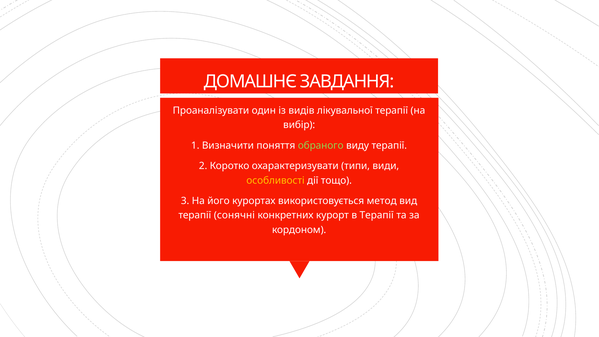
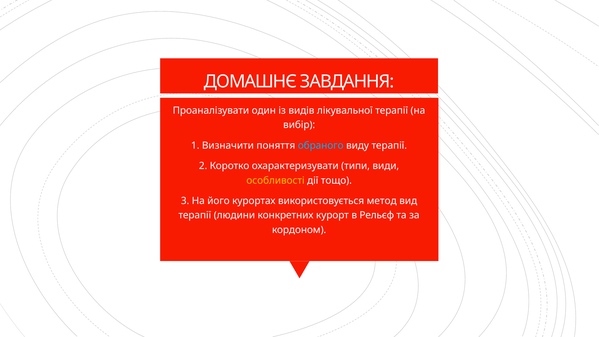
обраного colour: light green -> light blue (321, 145)
сонячні: сонячні -> людини (234, 215)
в Терапії: Терапії -> Рельєф (377, 215)
